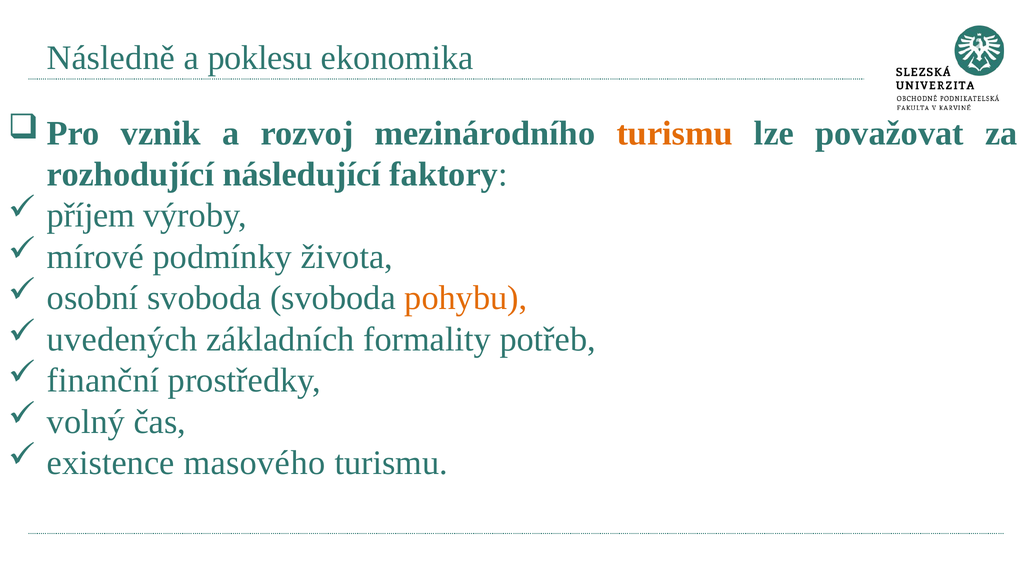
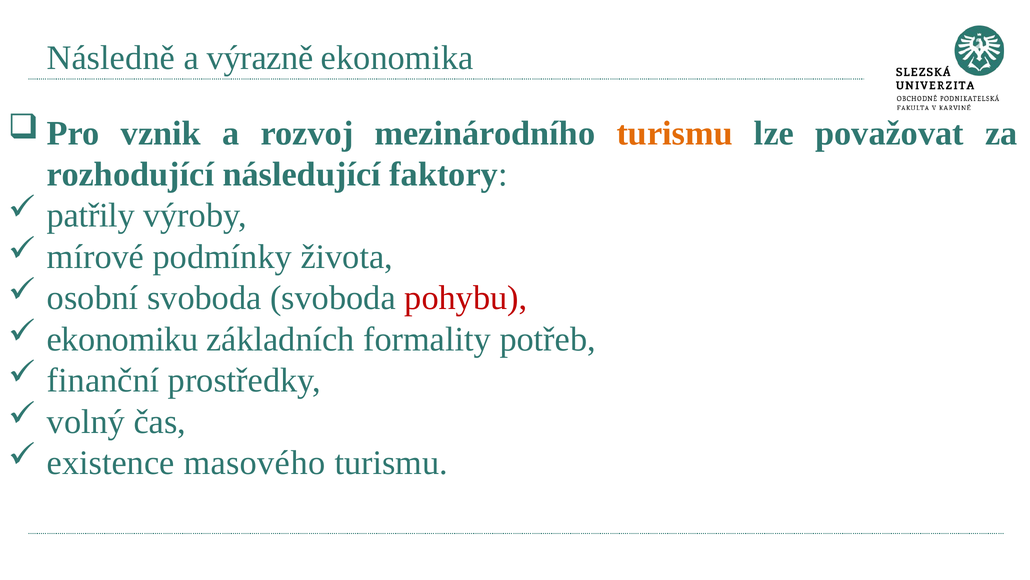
poklesu: poklesu -> výrazně (260, 58)
příjem: příjem -> patřily (91, 215)
pohybu colour: orange -> red (466, 298)
uvedených: uvedených -> ekonomiku (122, 339)
